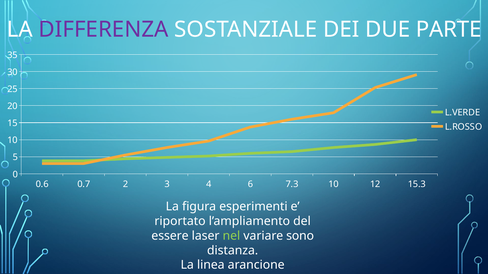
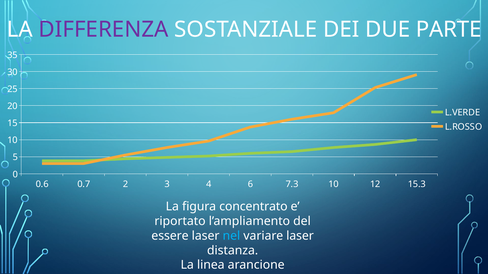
esperimenti: esperimenti -> concentrato (253, 207)
nel colour: light green -> light blue (231, 236)
variare sono: sono -> laser (300, 236)
